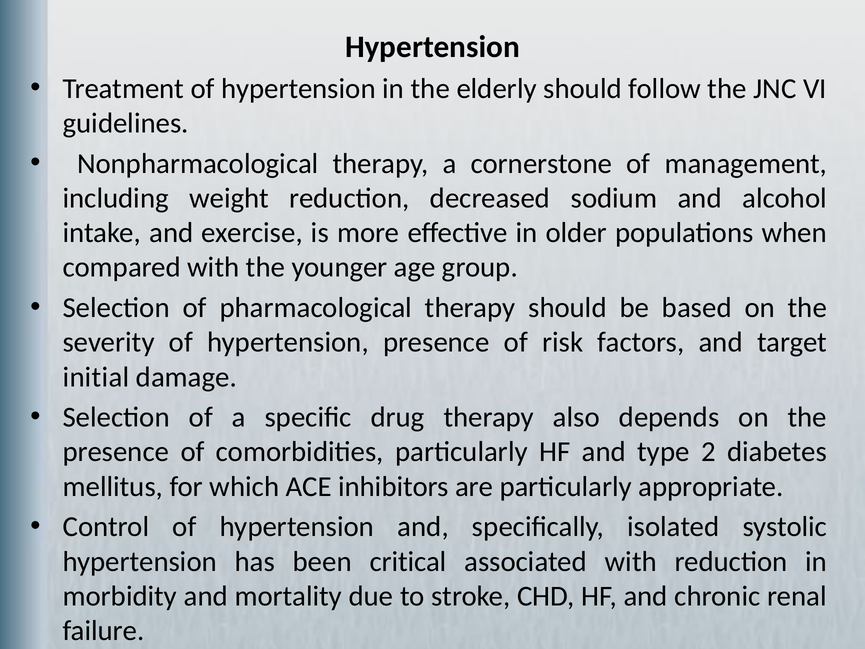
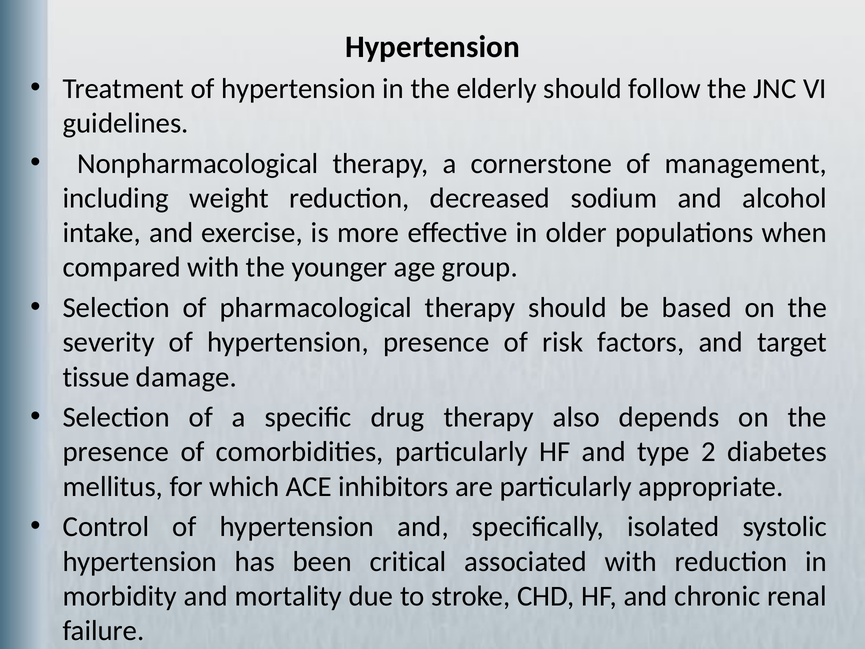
initial: initial -> tissue (96, 377)
